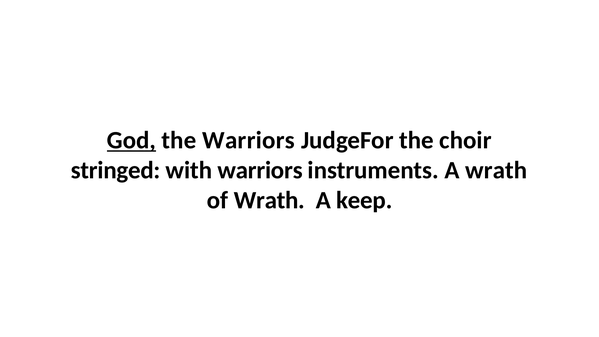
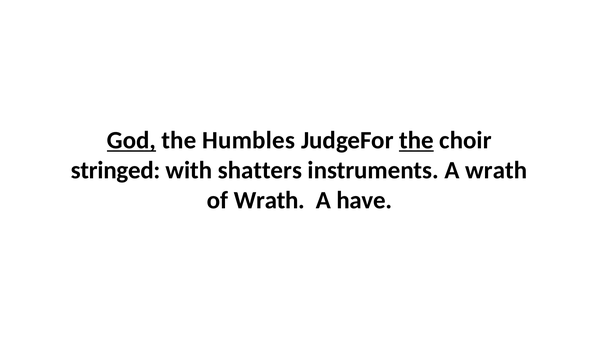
the Warriors: Warriors -> Humbles (249, 140)
the underline: none -> present (416, 140)
with warriors: warriors -> shatters (260, 170)
keep: keep -> have (364, 200)
